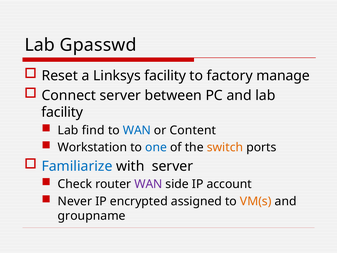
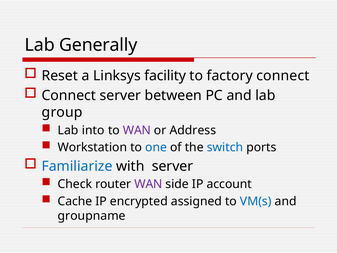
Gpasswd: Gpasswd -> Generally (98, 45)
factory manage: manage -> connect (283, 76)
facility: facility -> group (62, 112)
find: find -> into (93, 130)
WAN colour: blue -> purple (137, 130)
Content: Content -> Address (193, 130)
switch colour: orange -> blue (225, 147)
Never: Never -> Cache (75, 201)
VM(s colour: orange -> blue (256, 201)
